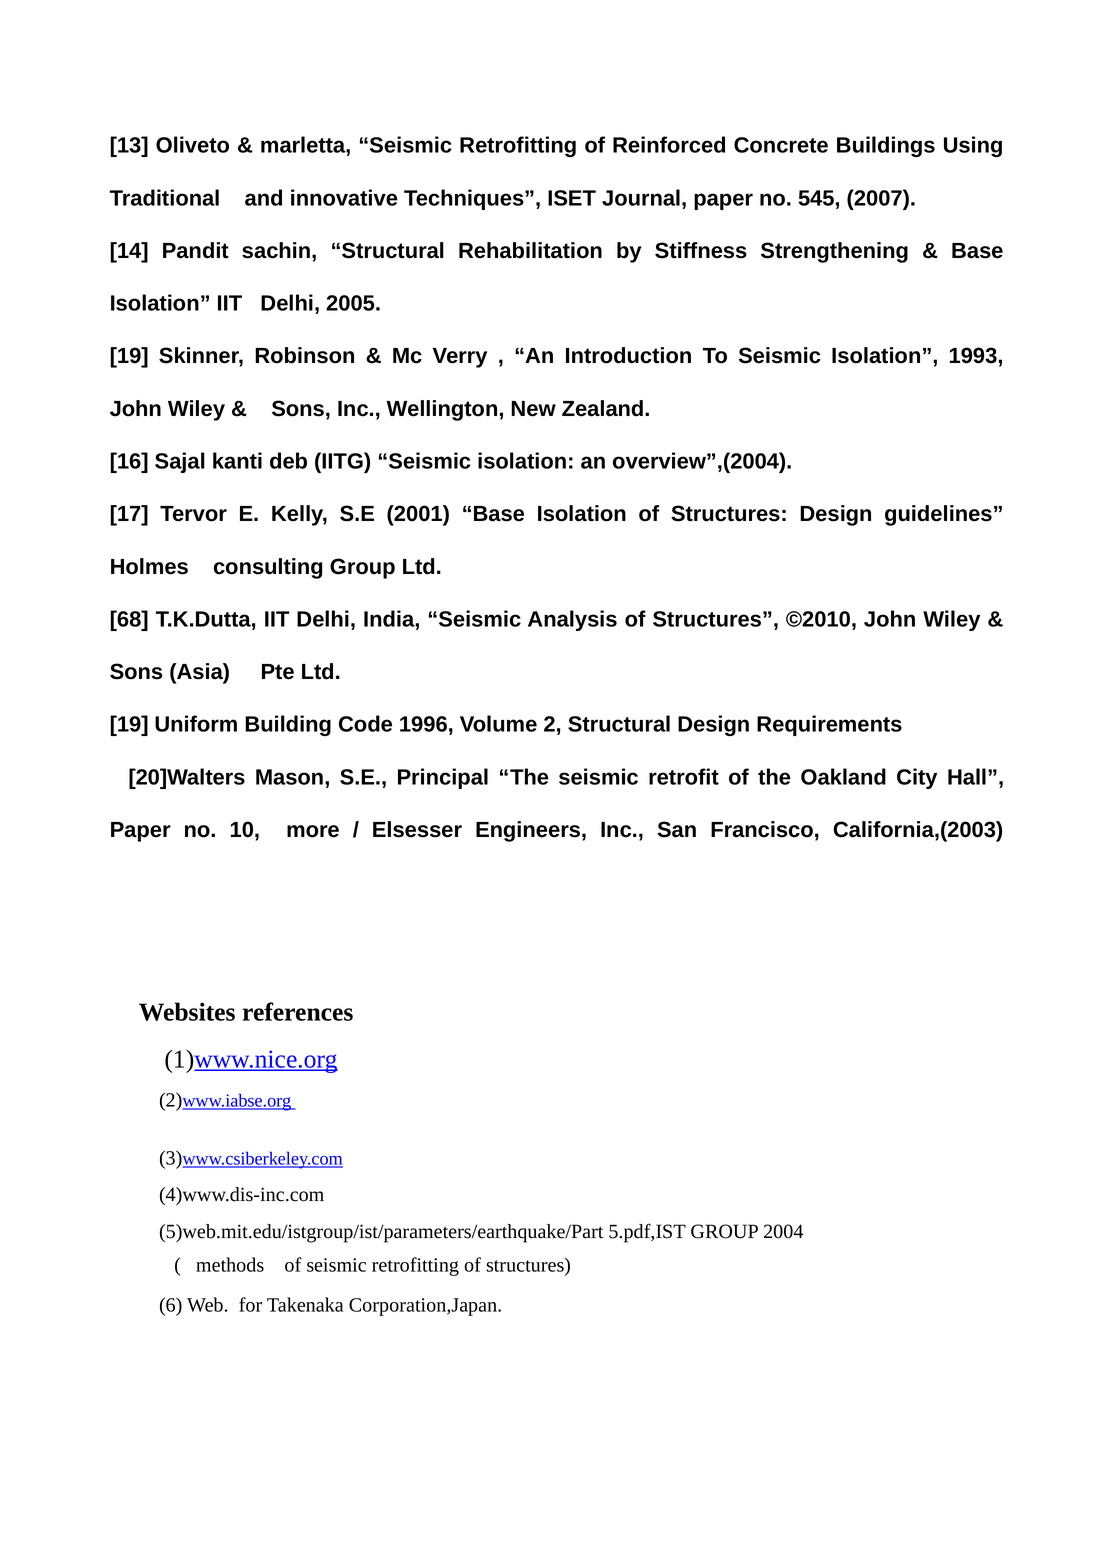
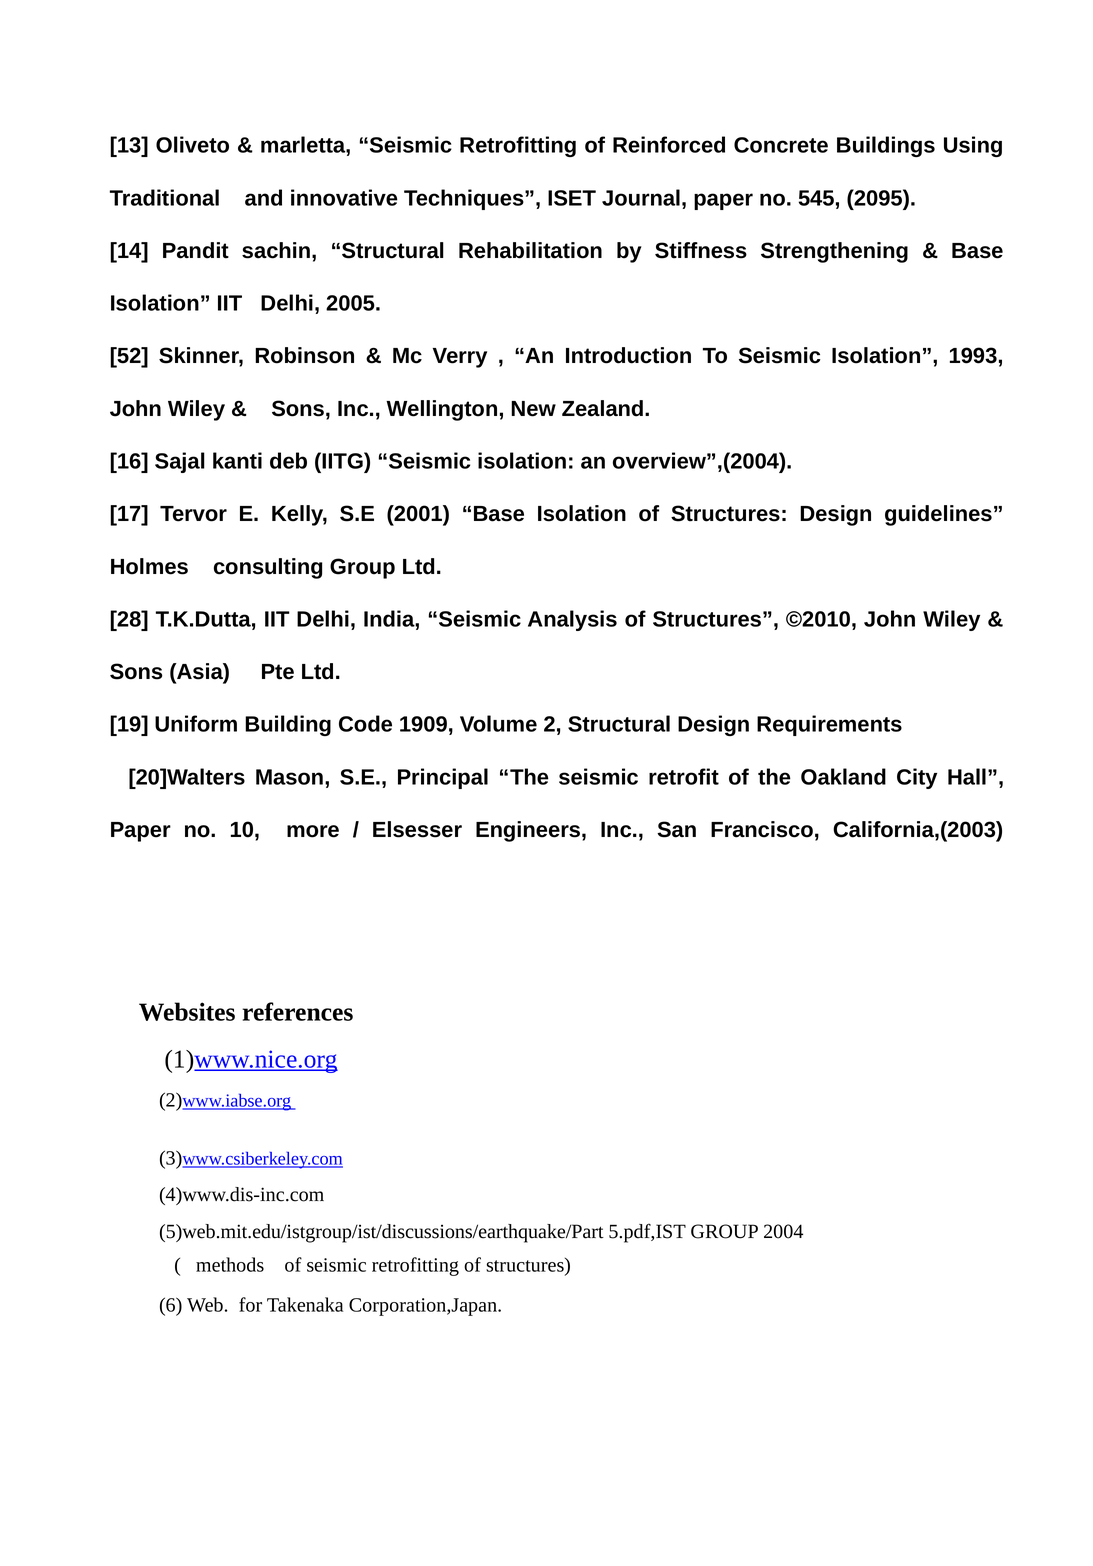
2007: 2007 -> 2095 (881, 198)
19: 19 -> 52 (129, 356)
68: 68 -> 28 (129, 620)
1996: 1996 -> 1909 (426, 725)
5)web.mit.edu/istgroup/ist/parameters/earthquake/Part: 5)web.mit.edu/istgroup/ist/parameters/earthquake/Part -> 5)web.mit.edu/istgroup/ist/discussions/earthquake/Part (381, 1232)
